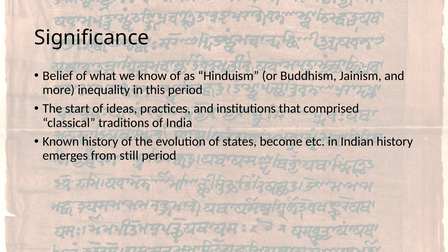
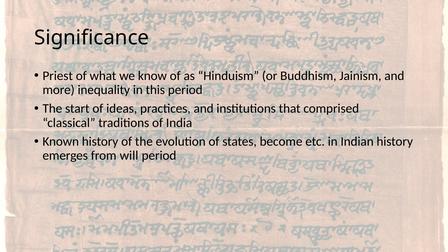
Belief: Belief -> Priest (58, 76)
still: still -> will (129, 156)
